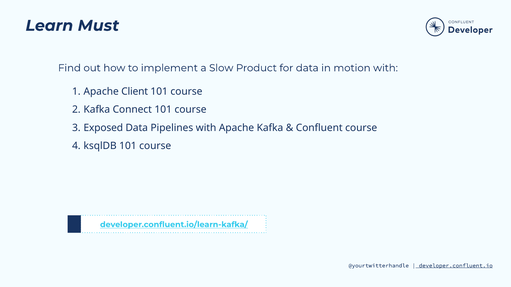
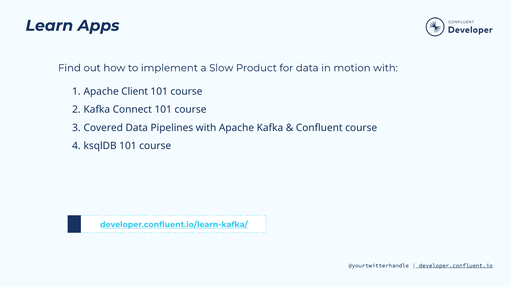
Must: Must -> Apps (99, 26)
Exposed: Exposed -> Covered (103, 128)
